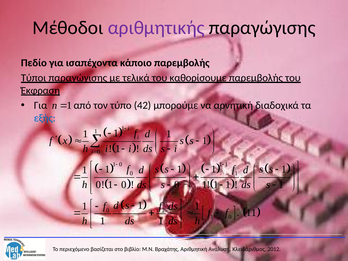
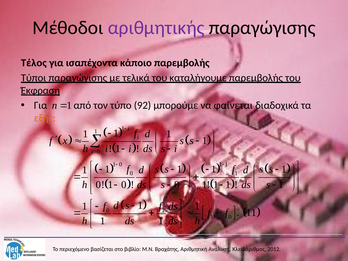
Πεδίο: Πεδίο -> Τέλος (34, 63)
καθορίσουμε: καθορίσουμε -> καταλήγουμε (198, 78)
42: 42 -> 92 (143, 105)
αρνητική: αρνητική -> φαίνεται (233, 105)
εξής colour: blue -> orange (45, 118)
